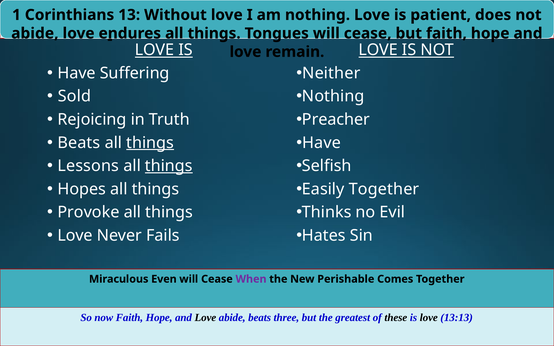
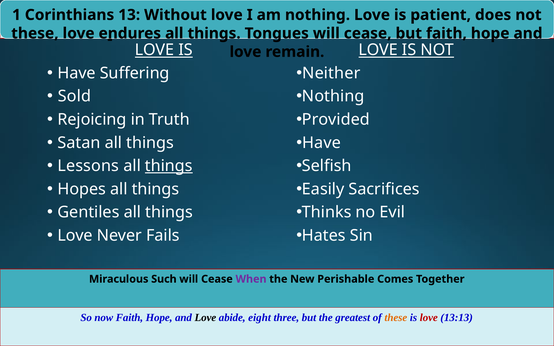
abide: abide -> these (35, 33)
Preacher: Preacher -> Provided (336, 120)
Beats: Beats -> Satan (79, 143)
things underline: present -> none (150, 143)
Easily Together: Together -> Sacrifices (384, 189)
Provoke: Provoke -> Gentiles (88, 212)
Even: Even -> Such (164, 279)
abide beats: beats -> eight (260, 318)
these colour: black -> orange (396, 318)
love colour: black -> red (429, 318)
